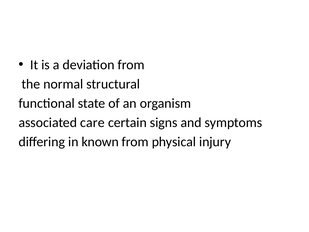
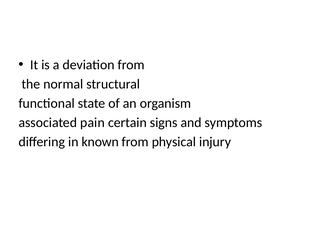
care: care -> pain (92, 123)
